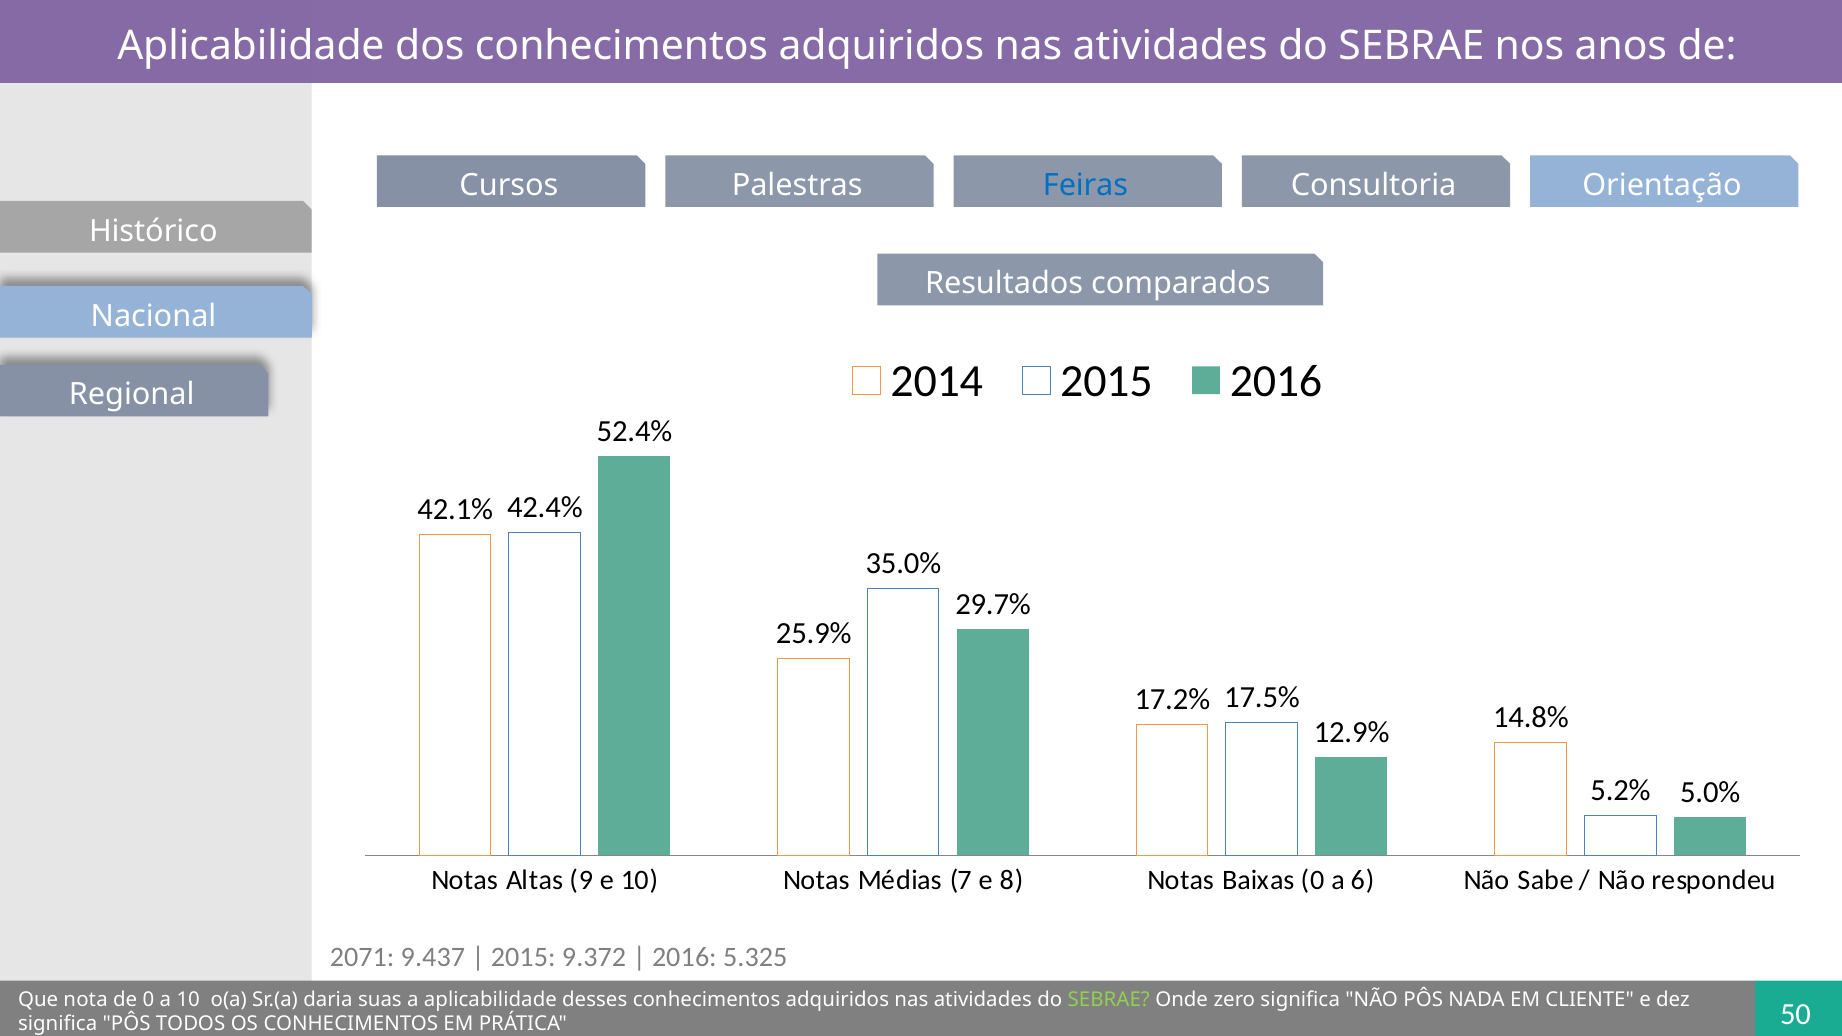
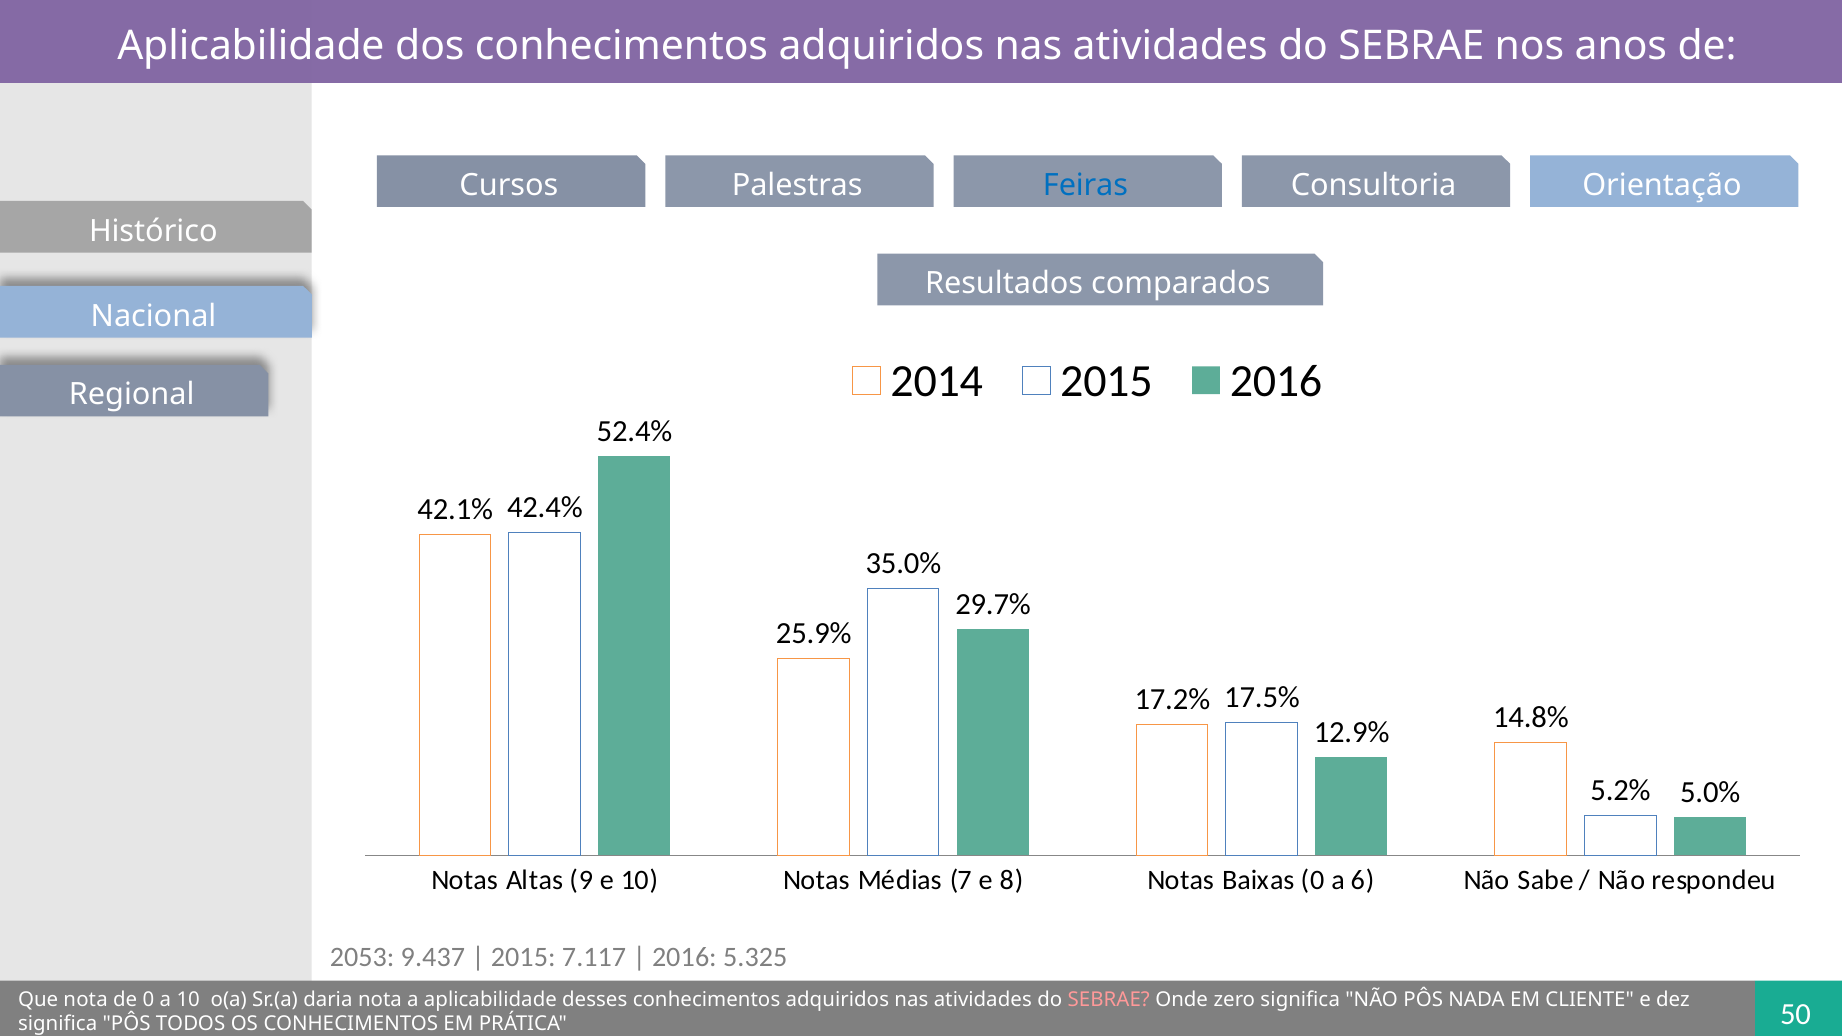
2071: 2071 -> 2053 (362, 957)
9.372: 9.372 -> 7.117 (594, 957)
daria suas: suas -> nota (380, 1000)
SEBRAE colour: light green -> pink (1109, 1000)
